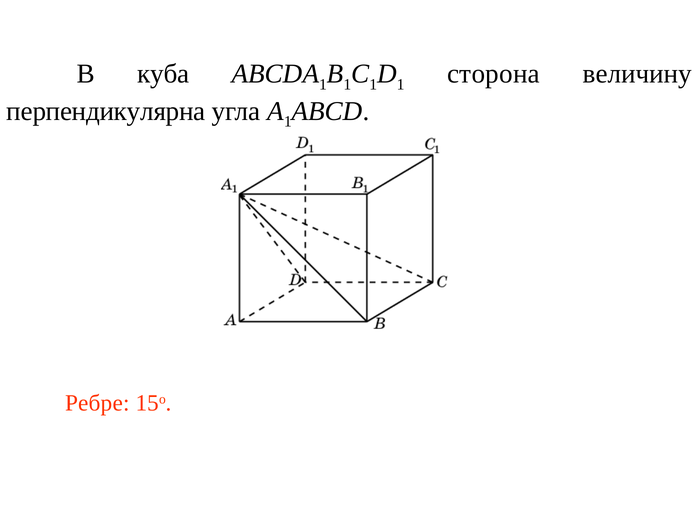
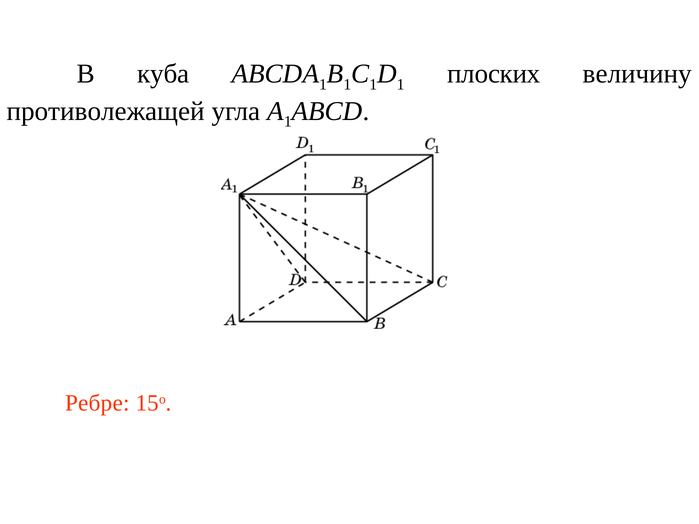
сторона: сторона -> плоских (494, 74)
перпендикулярна: перпендикулярна -> противолежащей (106, 111)
